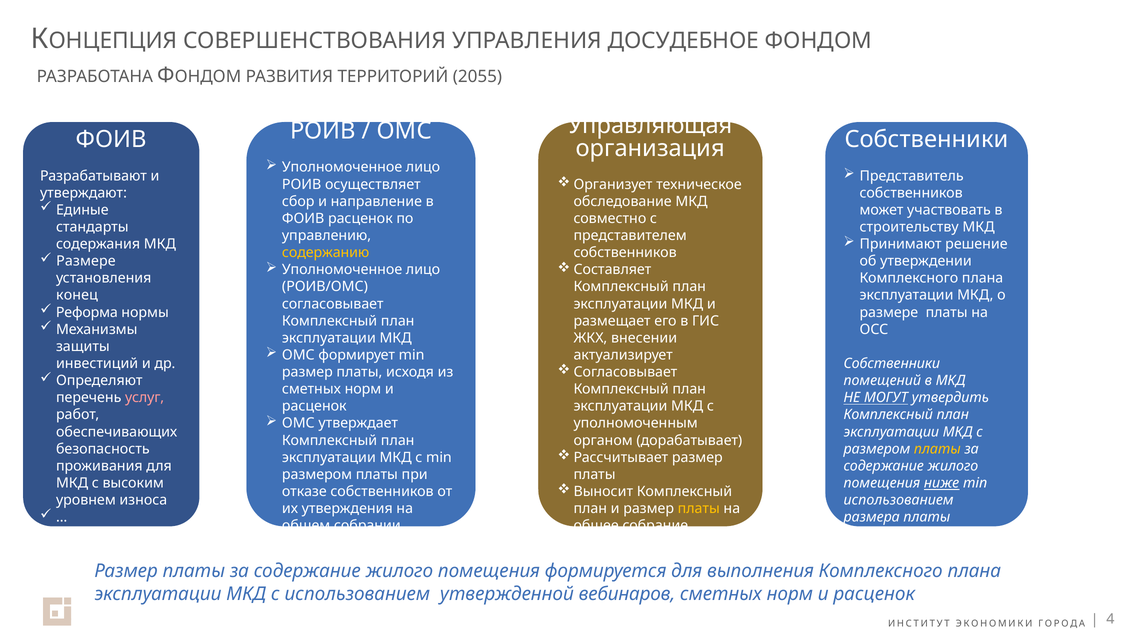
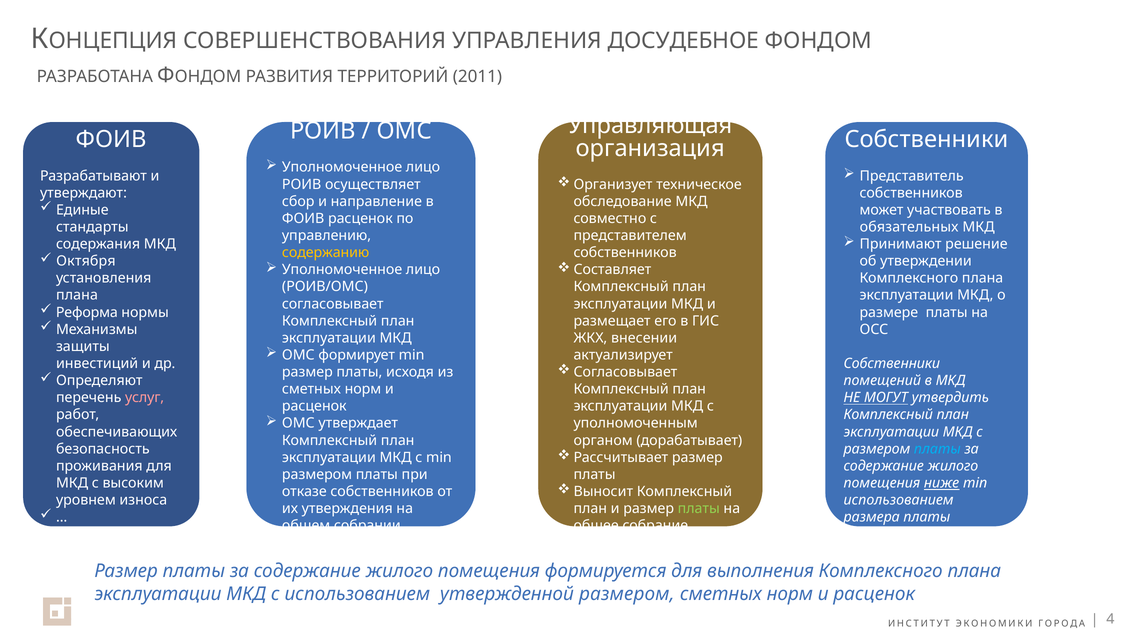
2055: 2055 -> 2011 (477, 77)
строительству: строительству -> обязательных (909, 227)
Размере: Размере -> Октября (86, 261)
конец: конец -> плана (77, 295)
платы colour: yellow -> light blue (937, 449)
платы colour: yellow -> light green (699, 509)
утвержденной вебинаров: вебинаров -> размером (627, 594)
